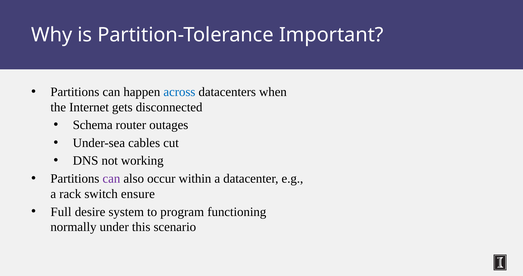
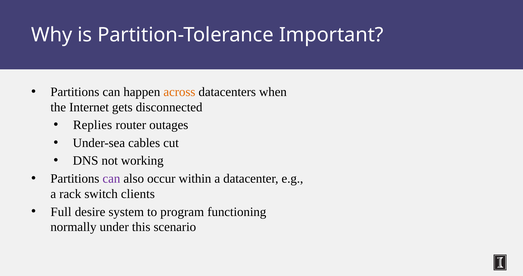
across colour: blue -> orange (179, 92)
Schema: Schema -> Replies (93, 125)
ensure: ensure -> clients (138, 194)
